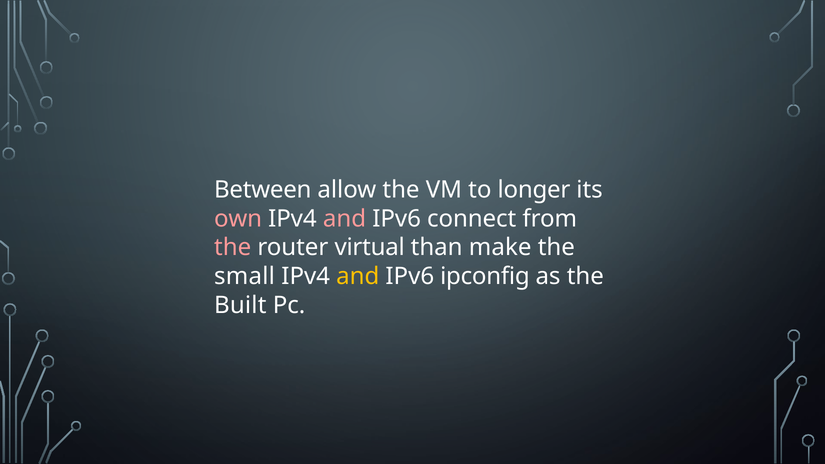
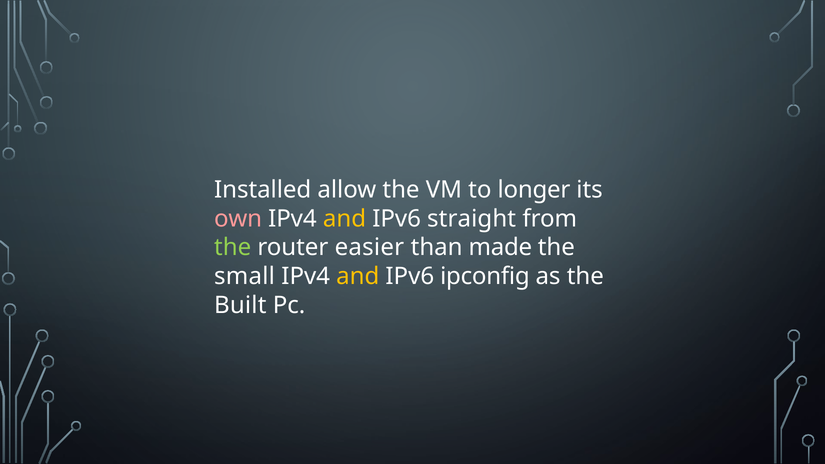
Between: Between -> Installed (263, 190)
and colour: pink -> yellow (345, 219)
connect: connect -> straight (472, 219)
the colour: pink -> light green (233, 248)
virtual: virtual -> easier (369, 248)
make: make -> made (500, 248)
